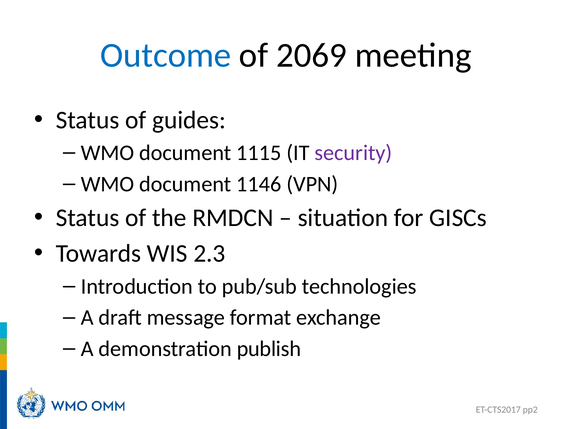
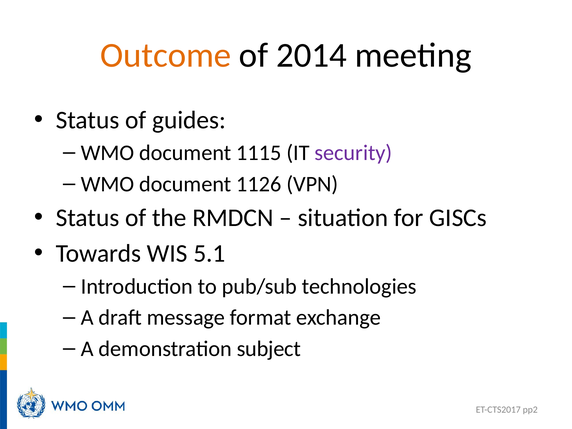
Outcome colour: blue -> orange (166, 55)
2069: 2069 -> 2014 (311, 55)
1146: 1146 -> 1126 (259, 184)
2.3: 2.3 -> 5.1 (209, 254)
publish: publish -> subject (269, 349)
